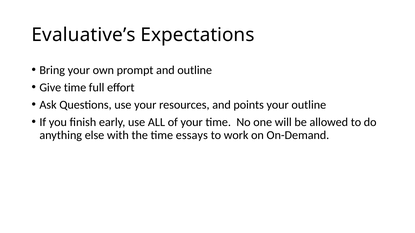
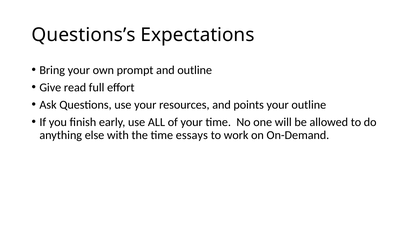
Evaluative’s: Evaluative’s -> Questions’s (84, 35)
Give time: time -> read (75, 88)
